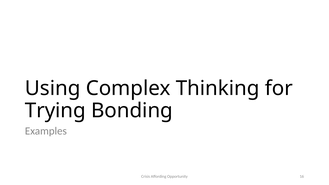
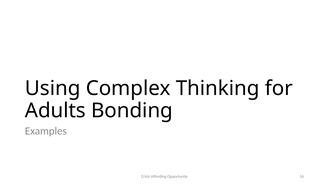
Trying: Trying -> Adults (55, 111)
